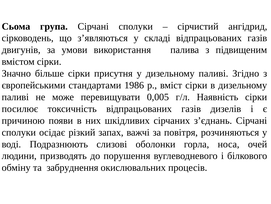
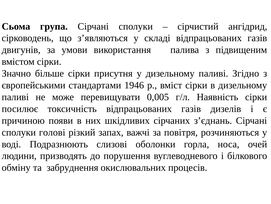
1986: 1986 -> 1946 (134, 85)
осідає: осідає -> голові (52, 132)
